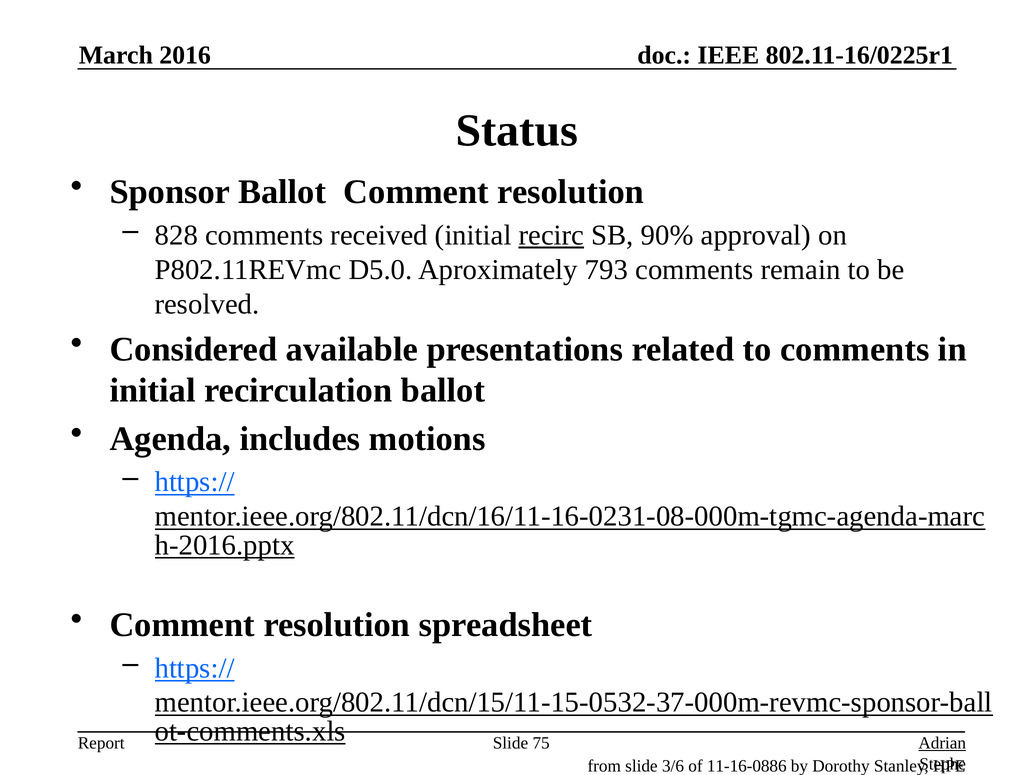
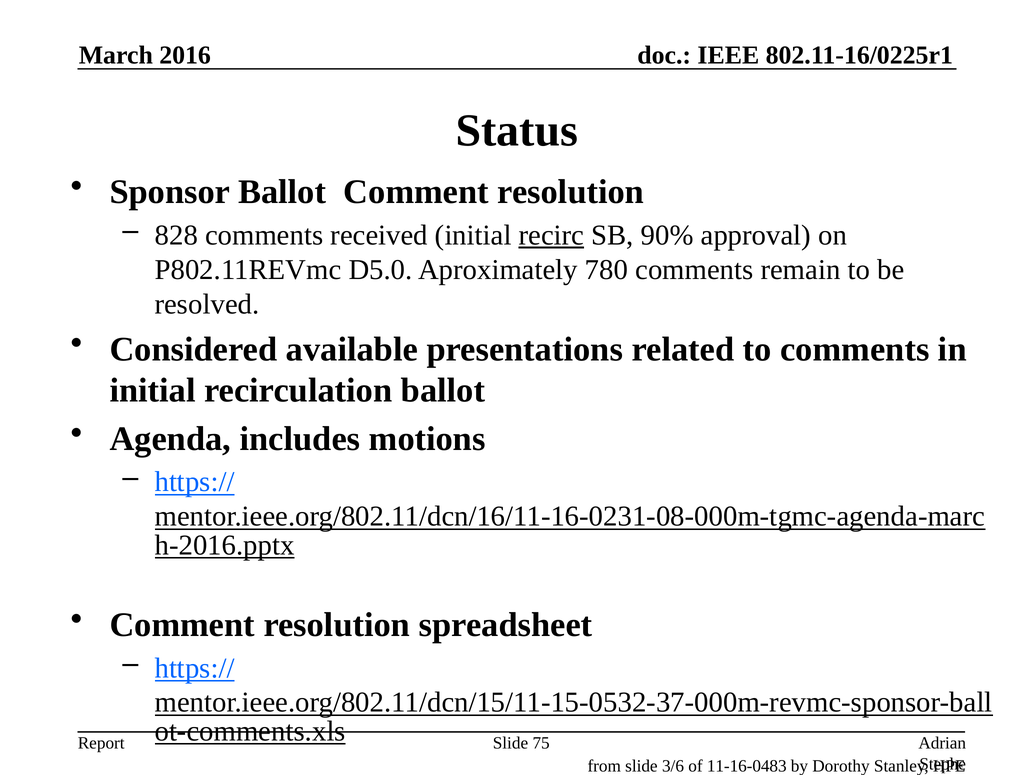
793: 793 -> 780 (607, 270)
Adrian underline: present -> none (942, 744)
11-16-0886: 11-16-0886 -> 11-16-0483 (747, 766)
